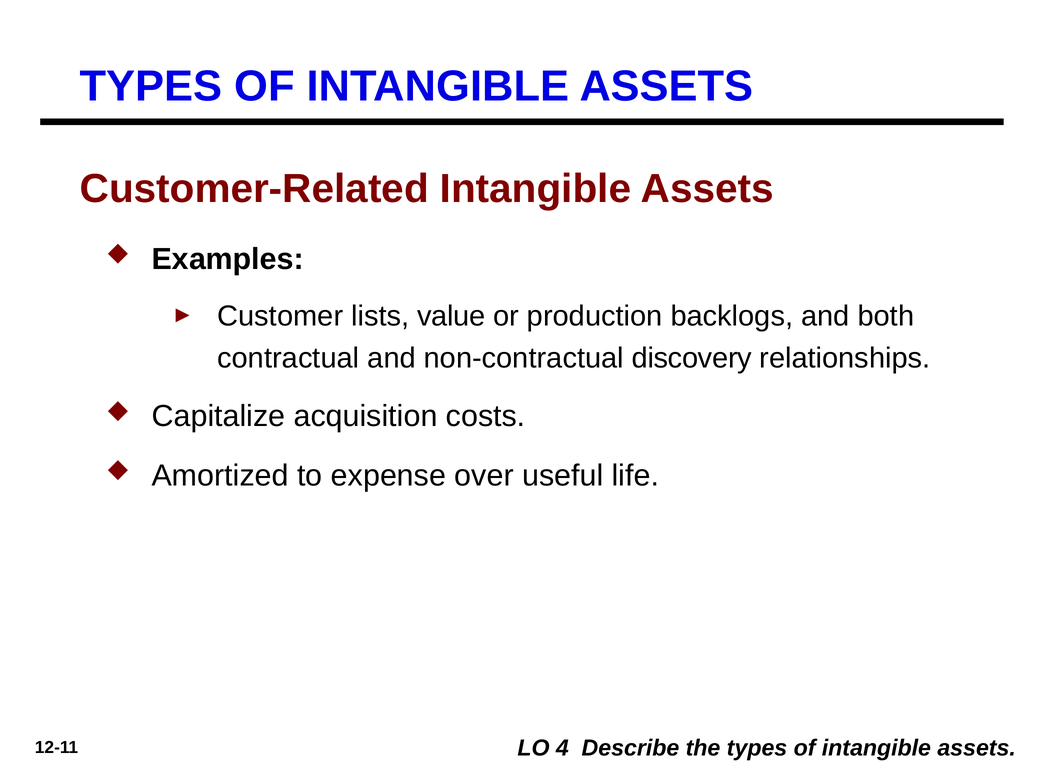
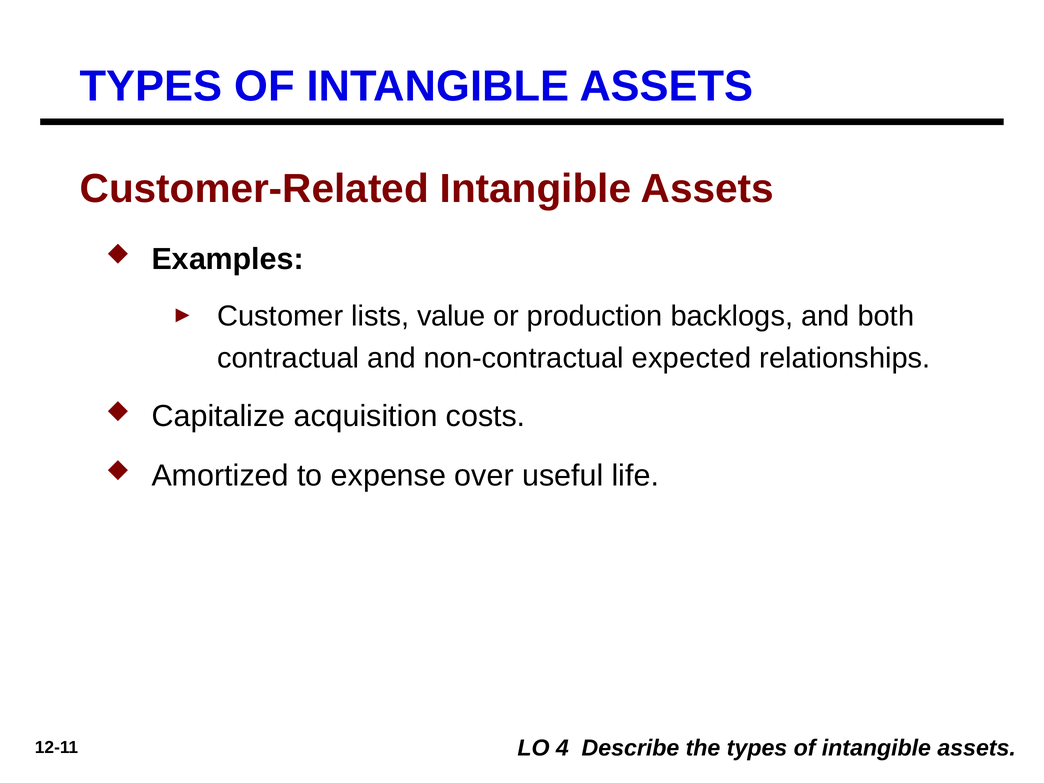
discovery: discovery -> expected (692, 358)
